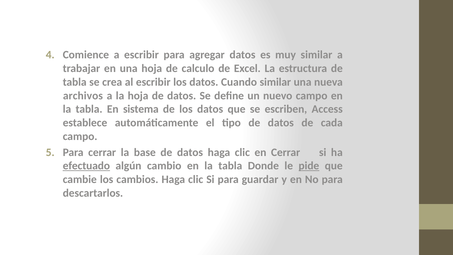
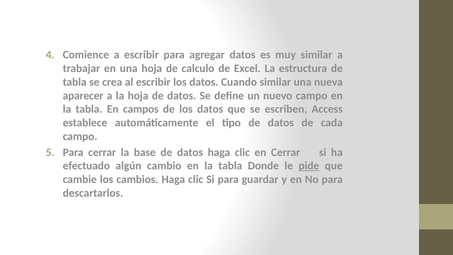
archivos: archivos -> aparecer (83, 96)
sistema: sistema -> campos (141, 109)
efectuado underline: present -> none (86, 166)
